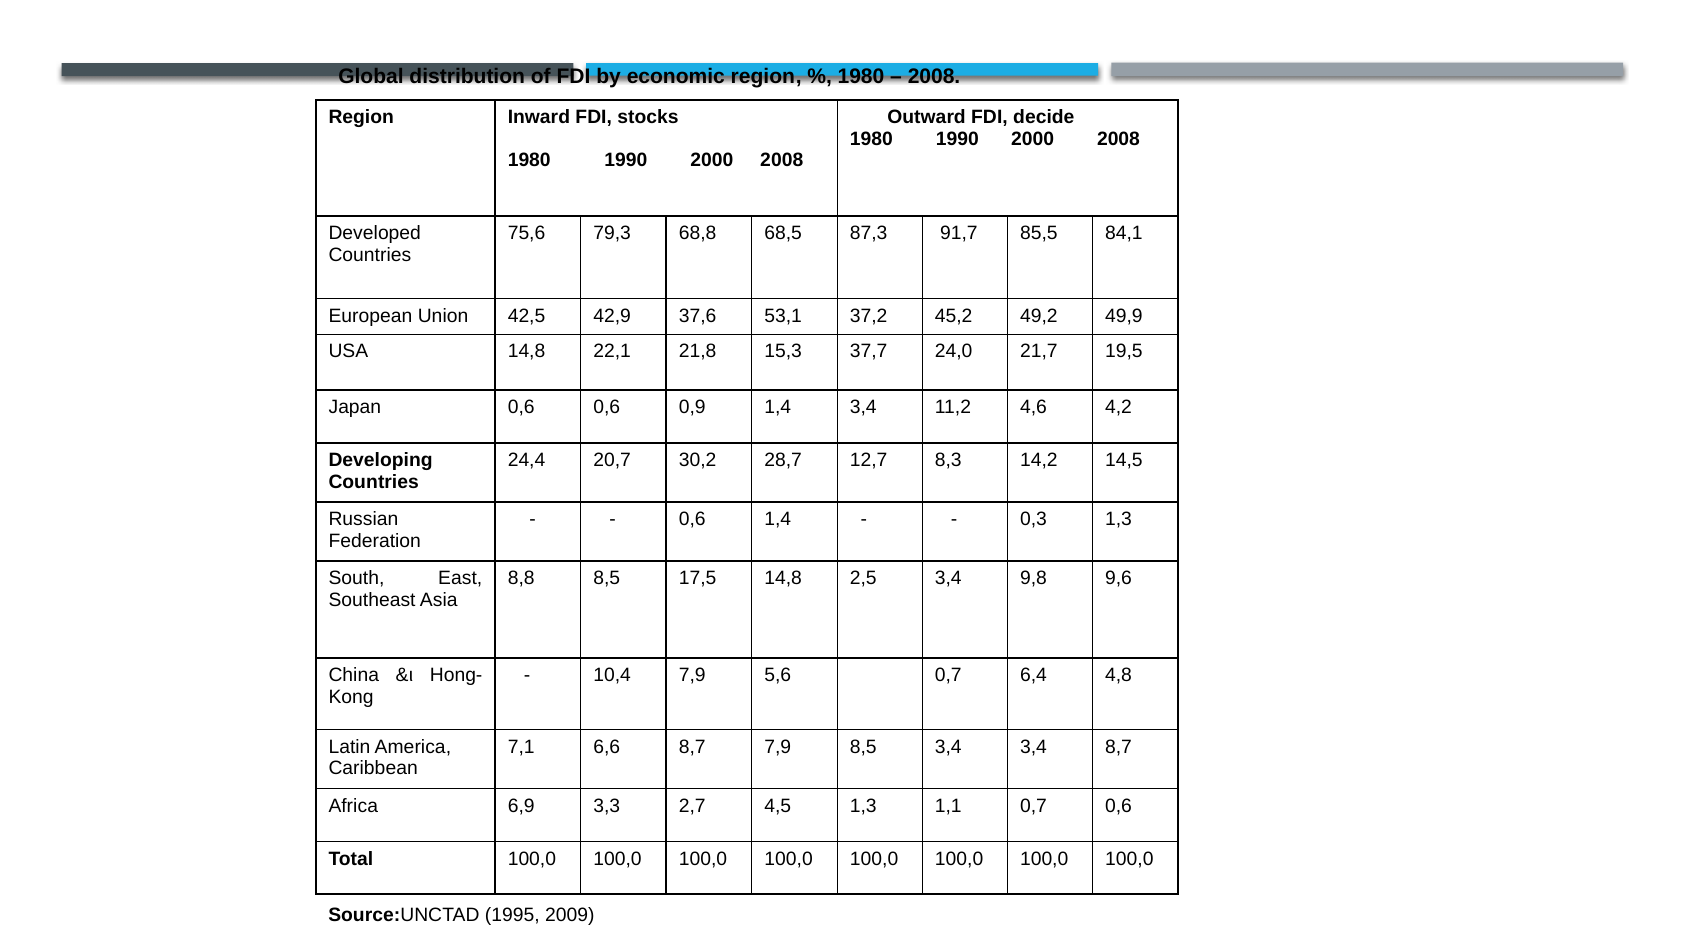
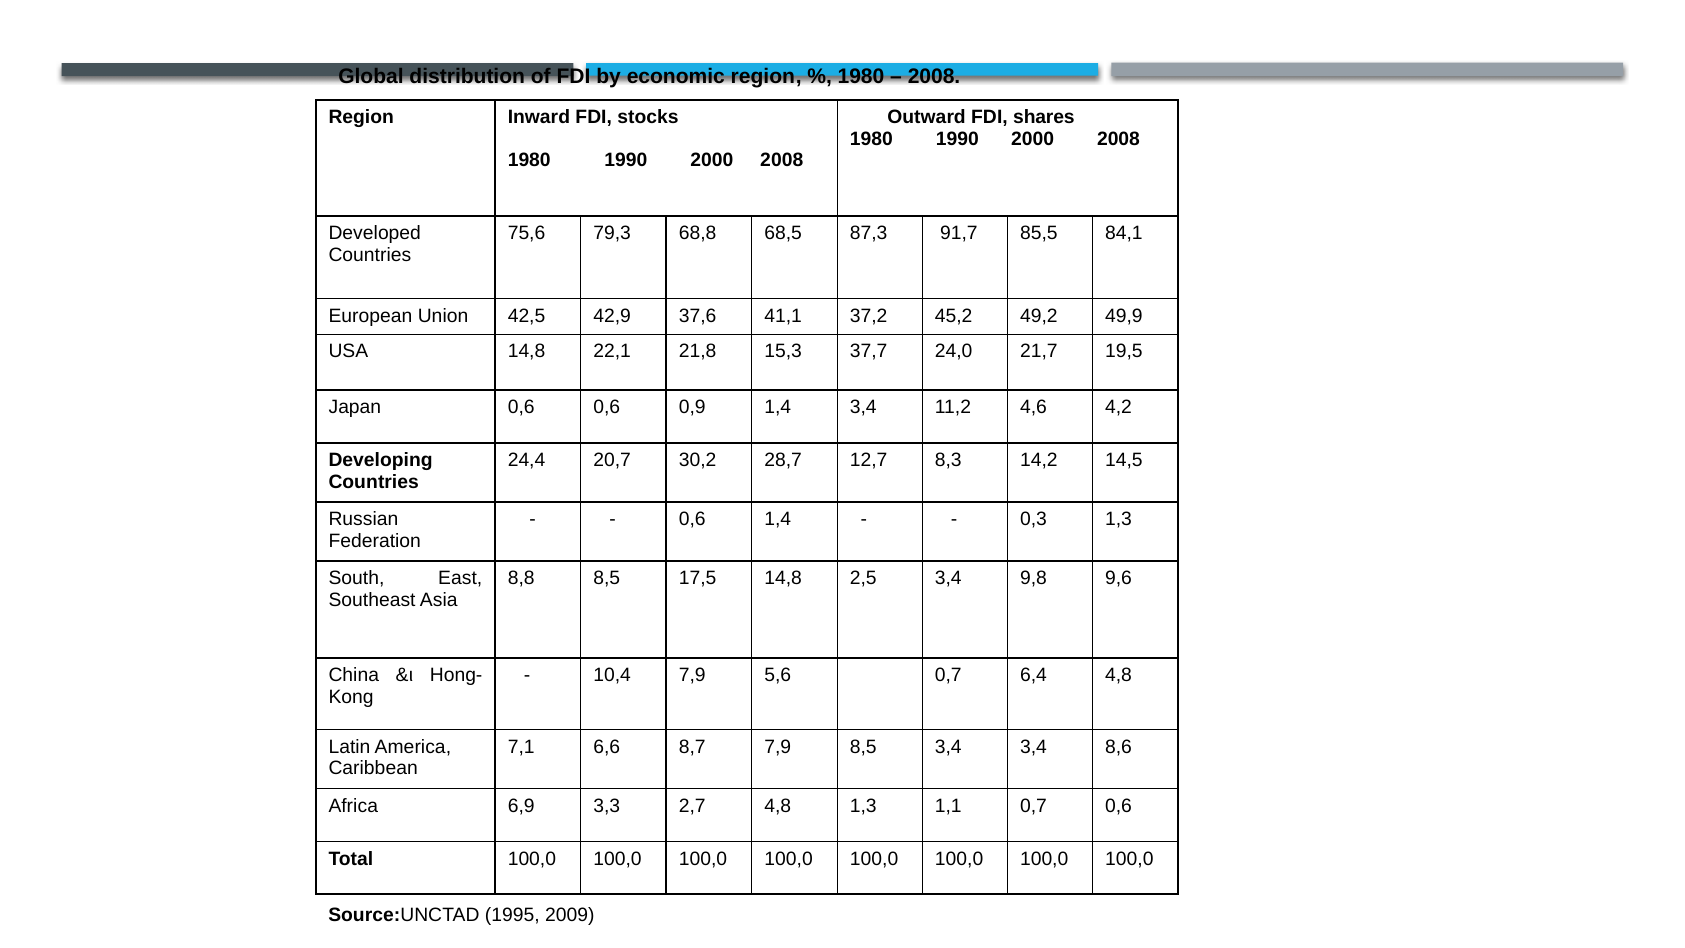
decide: decide -> shares (1044, 117)
53,1: 53,1 -> 41,1 (783, 316)
3,4 8,7: 8,7 -> 8,6 (1119, 747)
2,7 4,5: 4,5 -> 4,8 (778, 806)
